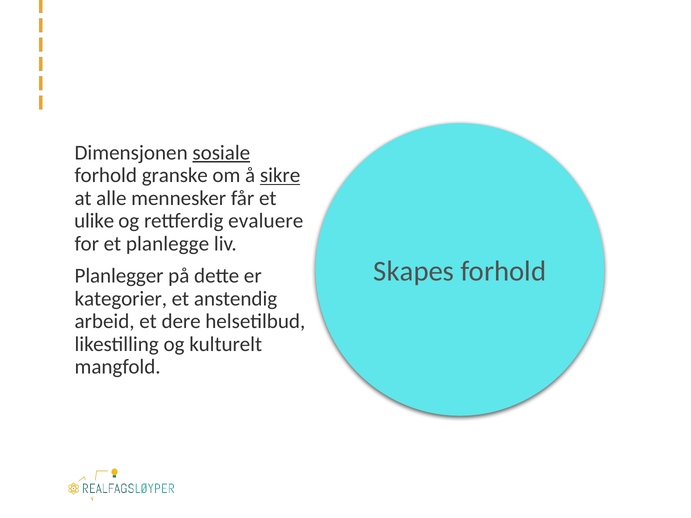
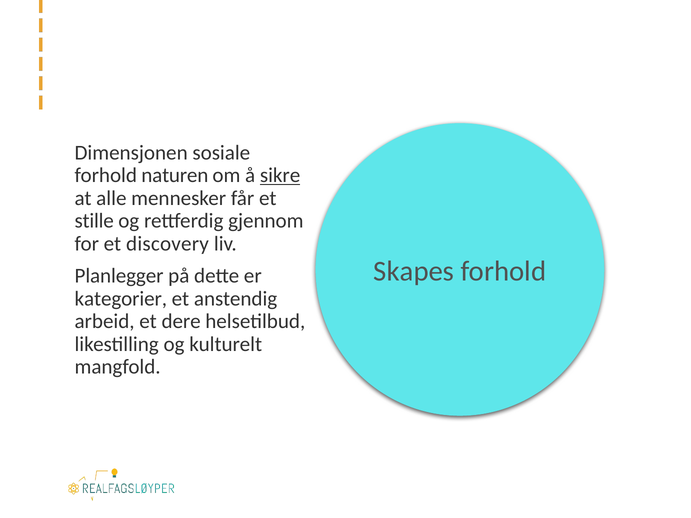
sosiale underline: present -> none (221, 153)
granske: granske -> naturen (175, 175)
ulike: ulike -> stille (94, 221)
evaluere: evaluere -> gjennom (266, 221)
planlegge: planlegge -> discovery (167, 244)
